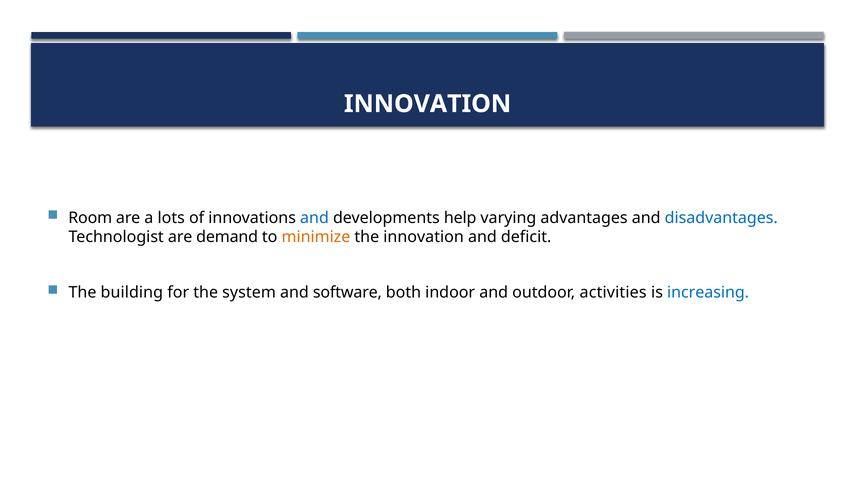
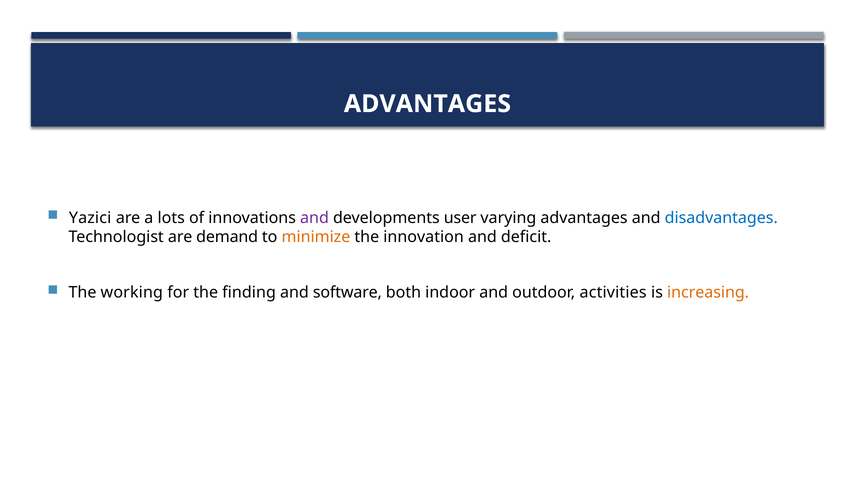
INNOVATION: INNOVATION -> ADVANTAGES (427, 104)
Room: Room -> Yazici (90, 218)
and colour: blue -> purple (314, 218)
help: help -> user (460, 218)
building: building -> working (132, 293)
system: system -> finding (249, 293)
increasing colour: blue -> orange (708, 293)
